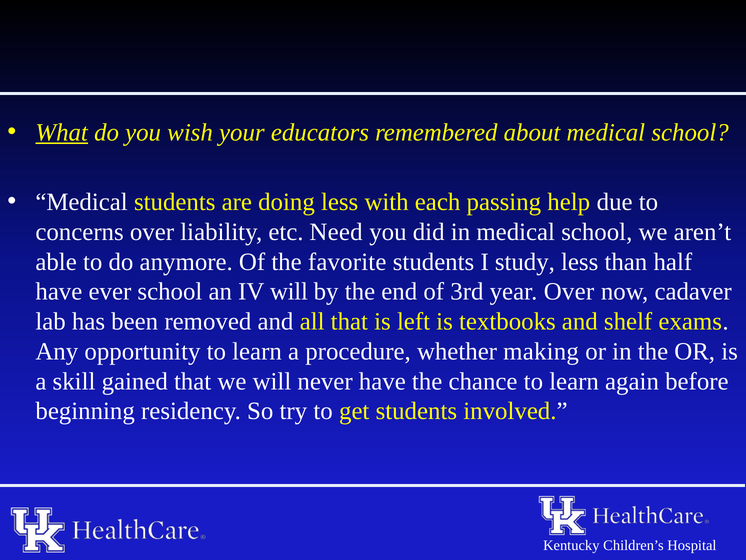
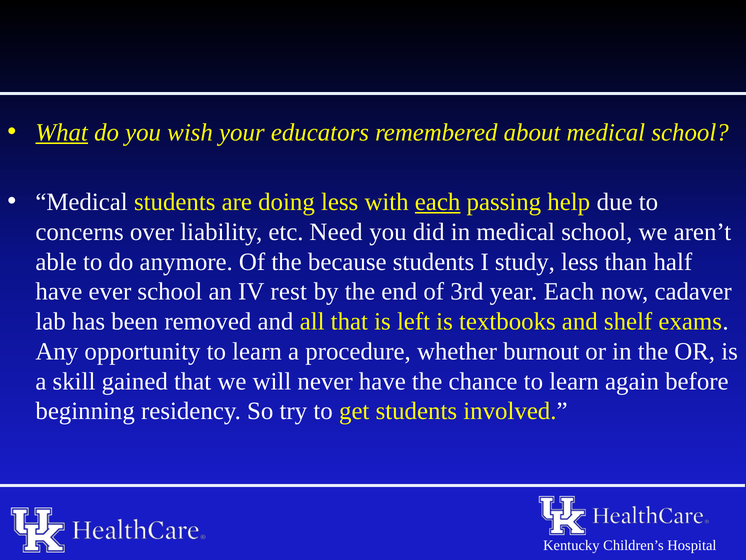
each underline: none -> present (438, 202)
favorite: favorite -> because (347, 262)
IV will: will -> rest (289, 291)
year Over: Over -> Each (569, 291)
making: making -> burnout (541, 351)
